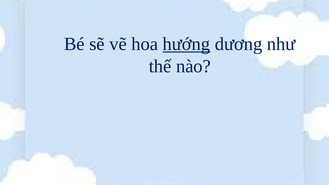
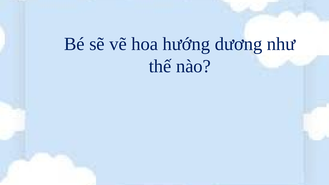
hướng underline: present -> none (186, 44)
